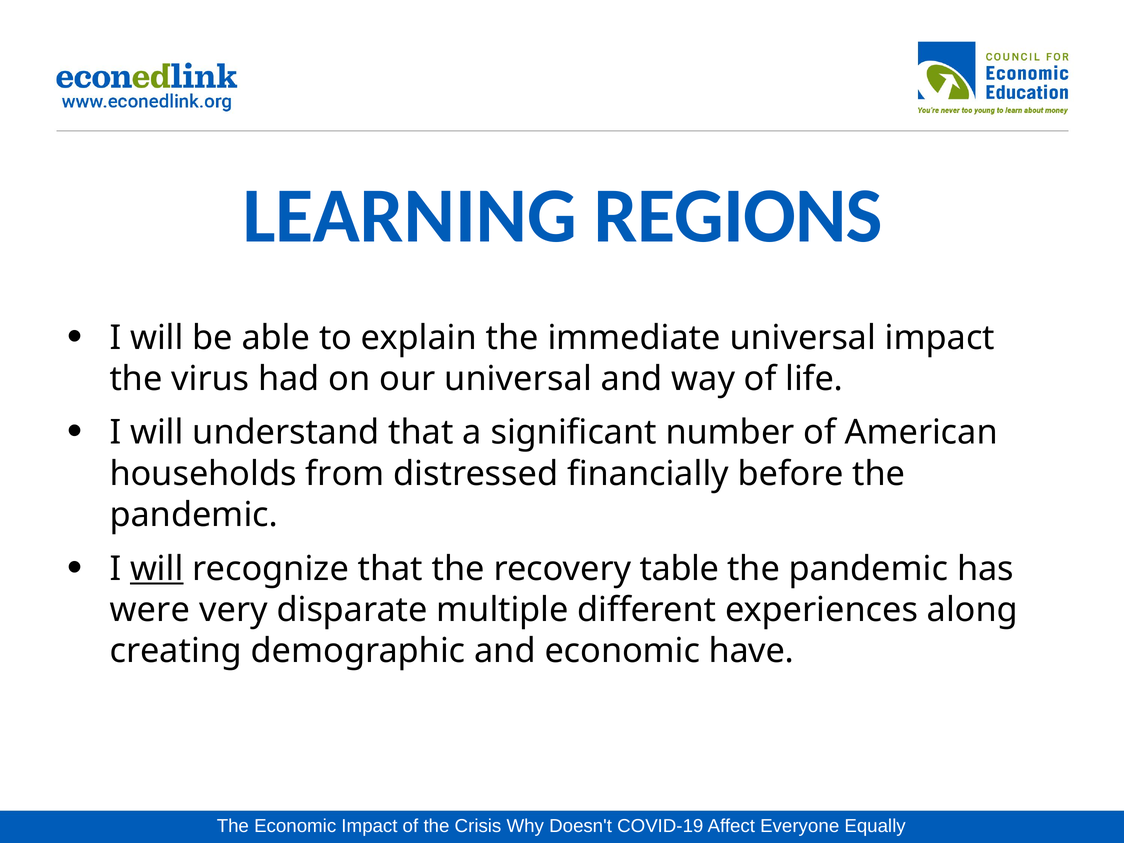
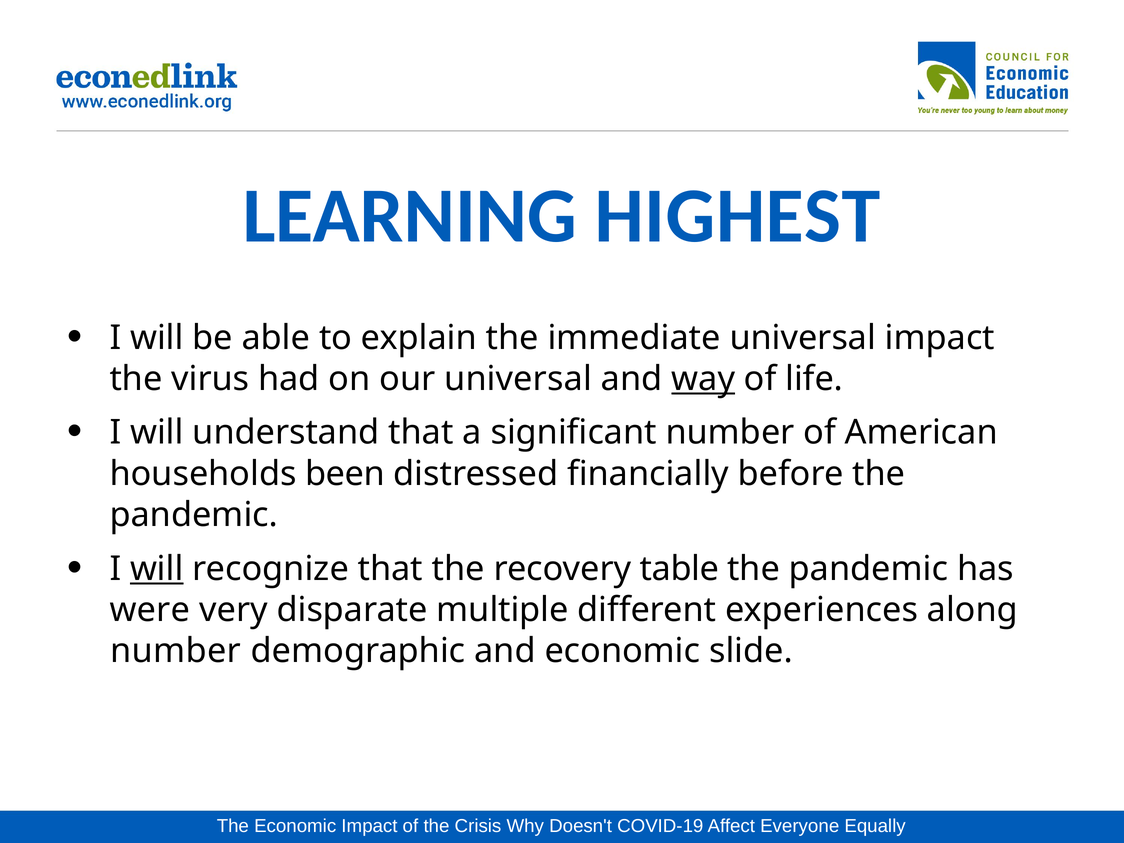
REGIONS: REGIONS -> HIGHEST (738, 216)
way underline: none -> present (703, 379)
from: from -> been (345, 474)
creating: creating -> number (176, 651)
have: have -> slide (751, 651)
